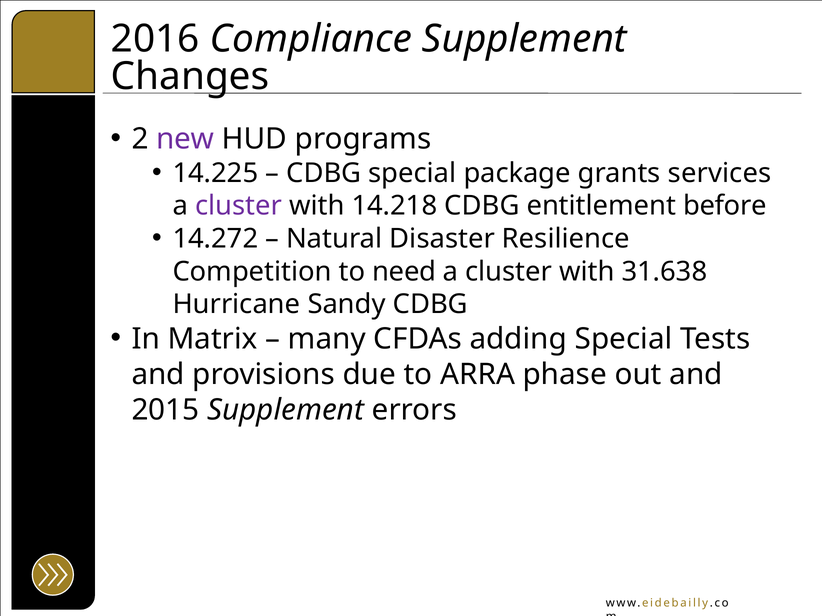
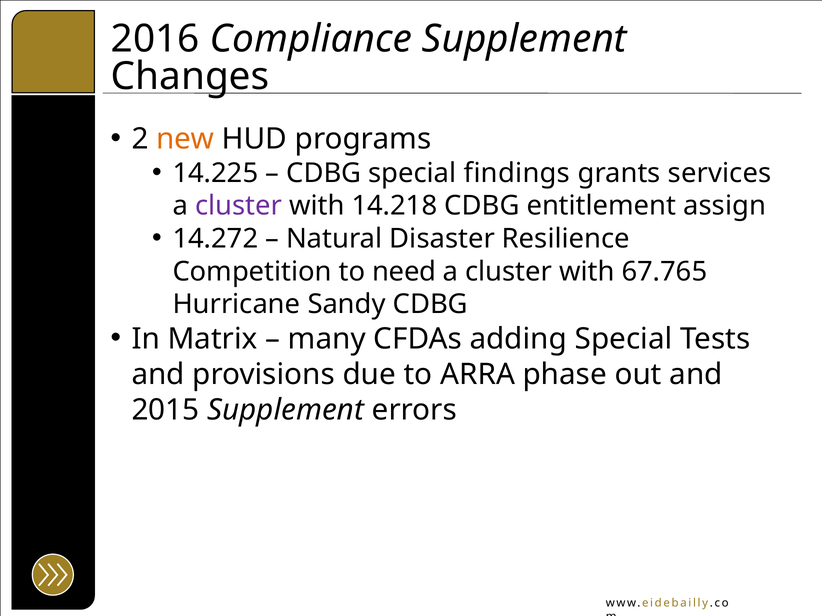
new colour: purple -> orange (185, 139)
package: package -> findings (517, 173)
before: before -> assign (725, 206)
31.638: 31.638 -> 67.765 (664, 272)
